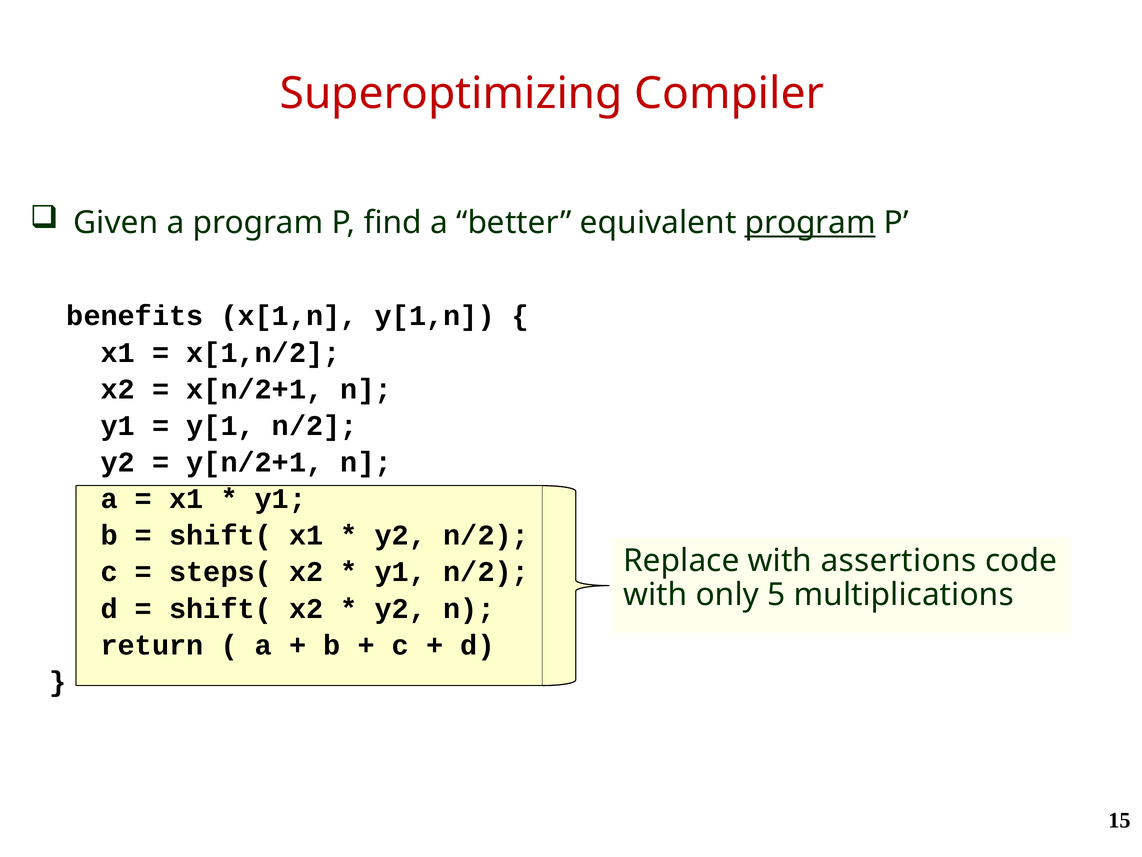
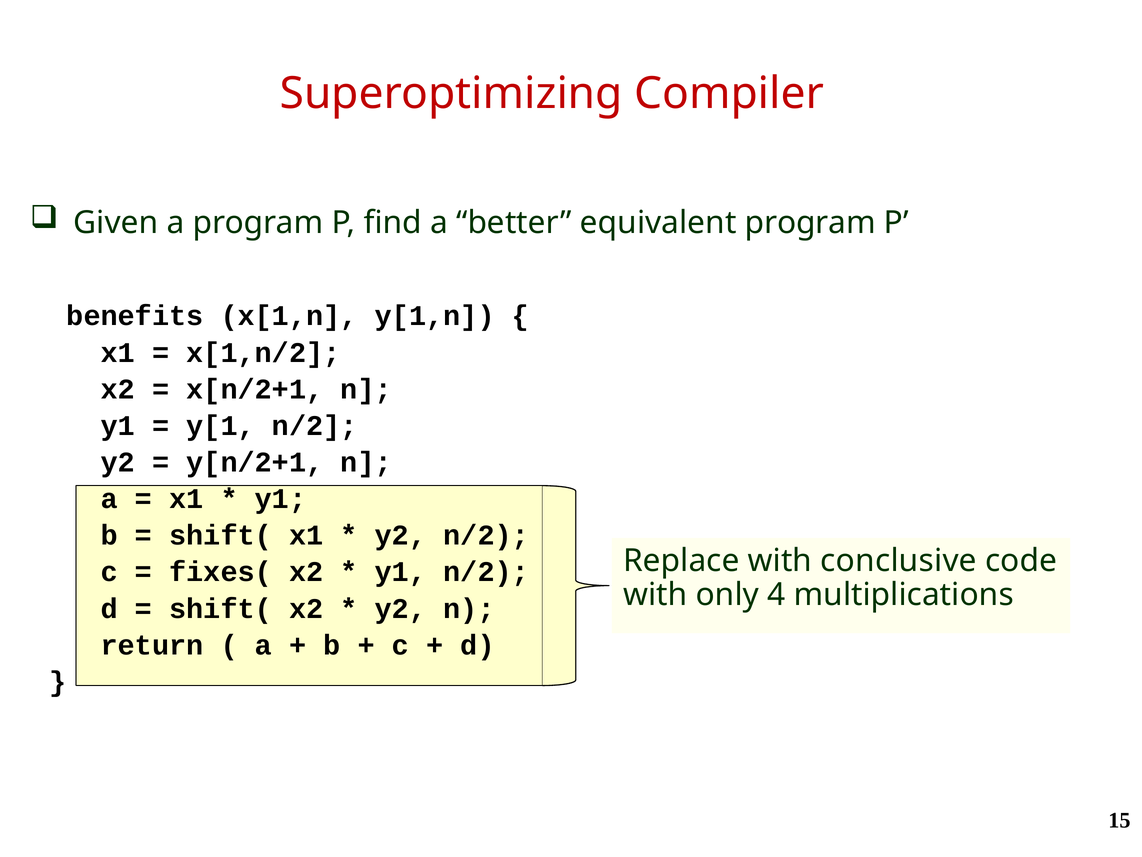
program underline: present -> none (810, 223)
assertions: assertions -> conclusive (899, 560)
steps(: steps( -> fixes( (221, 572)
5: 5 -> 4 (776, 595)
